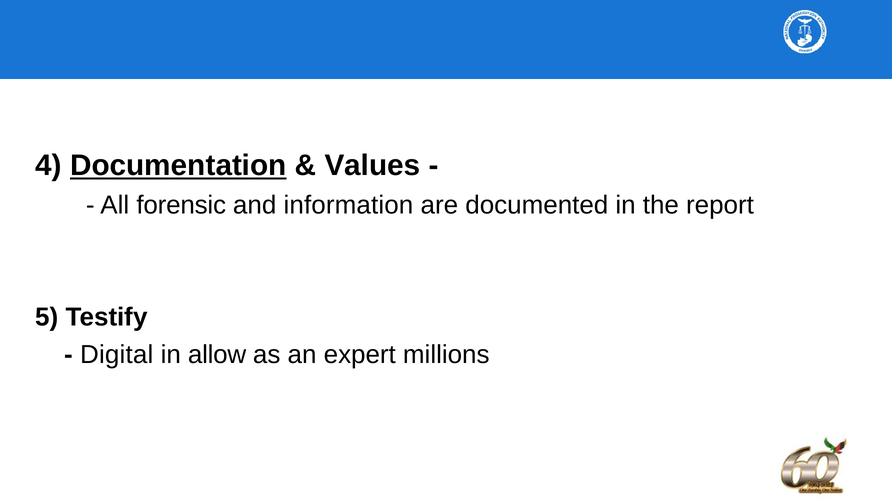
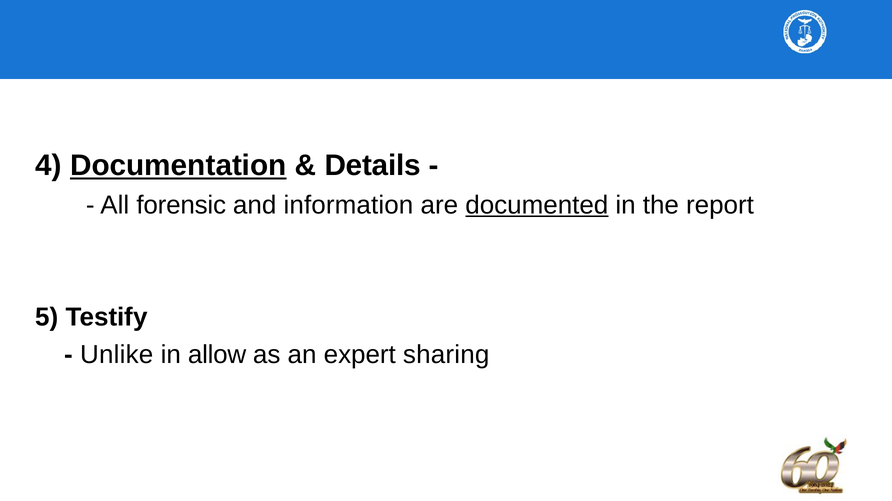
Values: Values -> Details (373, 166)
documented underline: none -> present (537, 205)
Digital: Digital -> Unlike (117, 355)
millions: millions -> sharing (446, 355)
